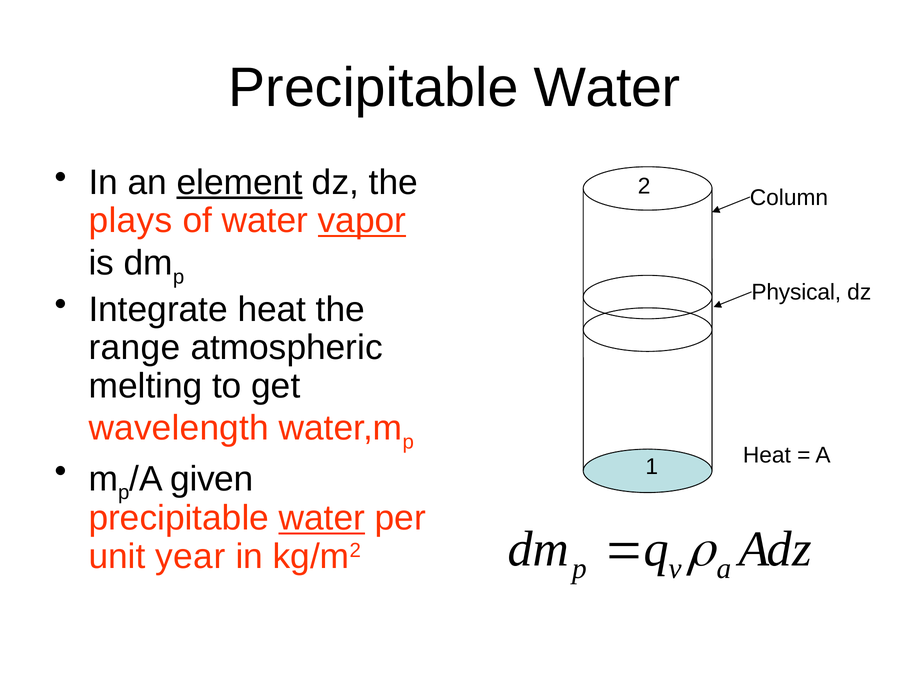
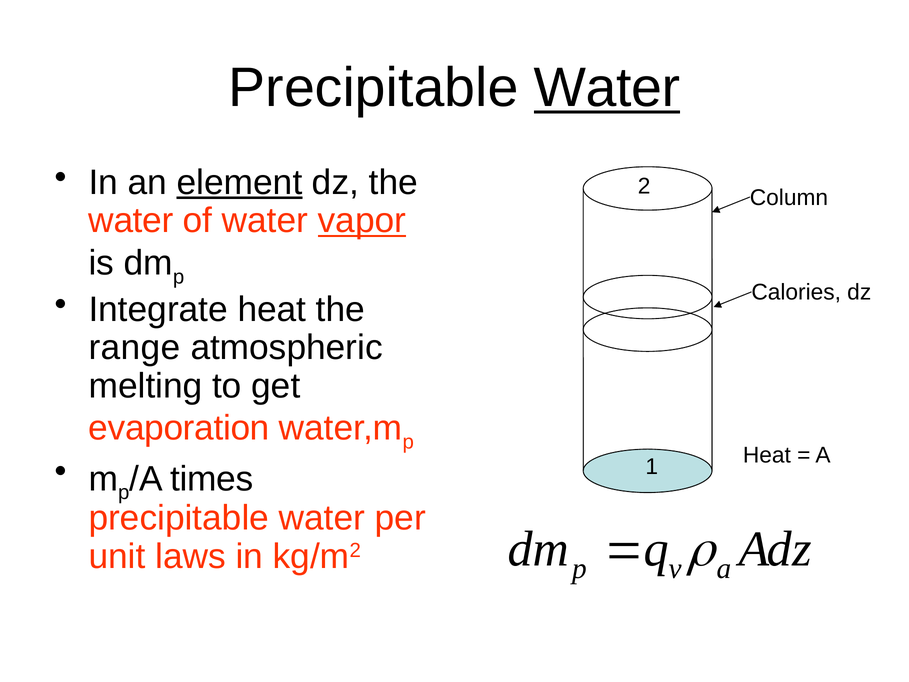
Water underline: none -> present (607, 88)
plays: plays -> water (131, 221)
Physical: Physical -> Calories (796, 292)
wavelength: wavelength -> evaporation (179, 428)
given: given -> times (212, 479)
water underline: present -> none (322, 518)
year: year -> laws (191, 556)
